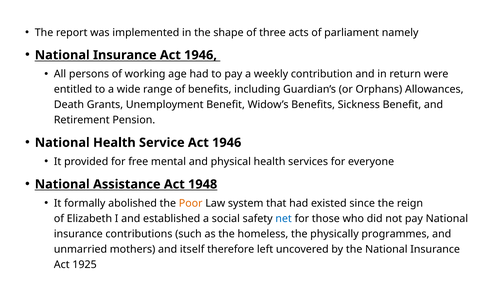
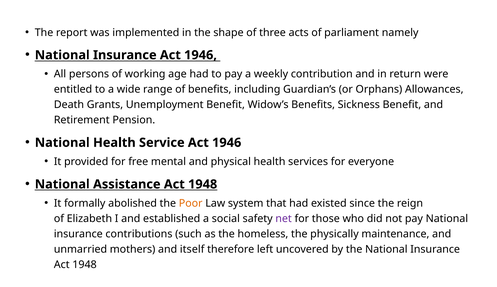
net colour: blue -> purple (284, 219)
programmes: programmes -> maintenance (395, 234)
1925: 1925 -> 1948 (85, 264)
